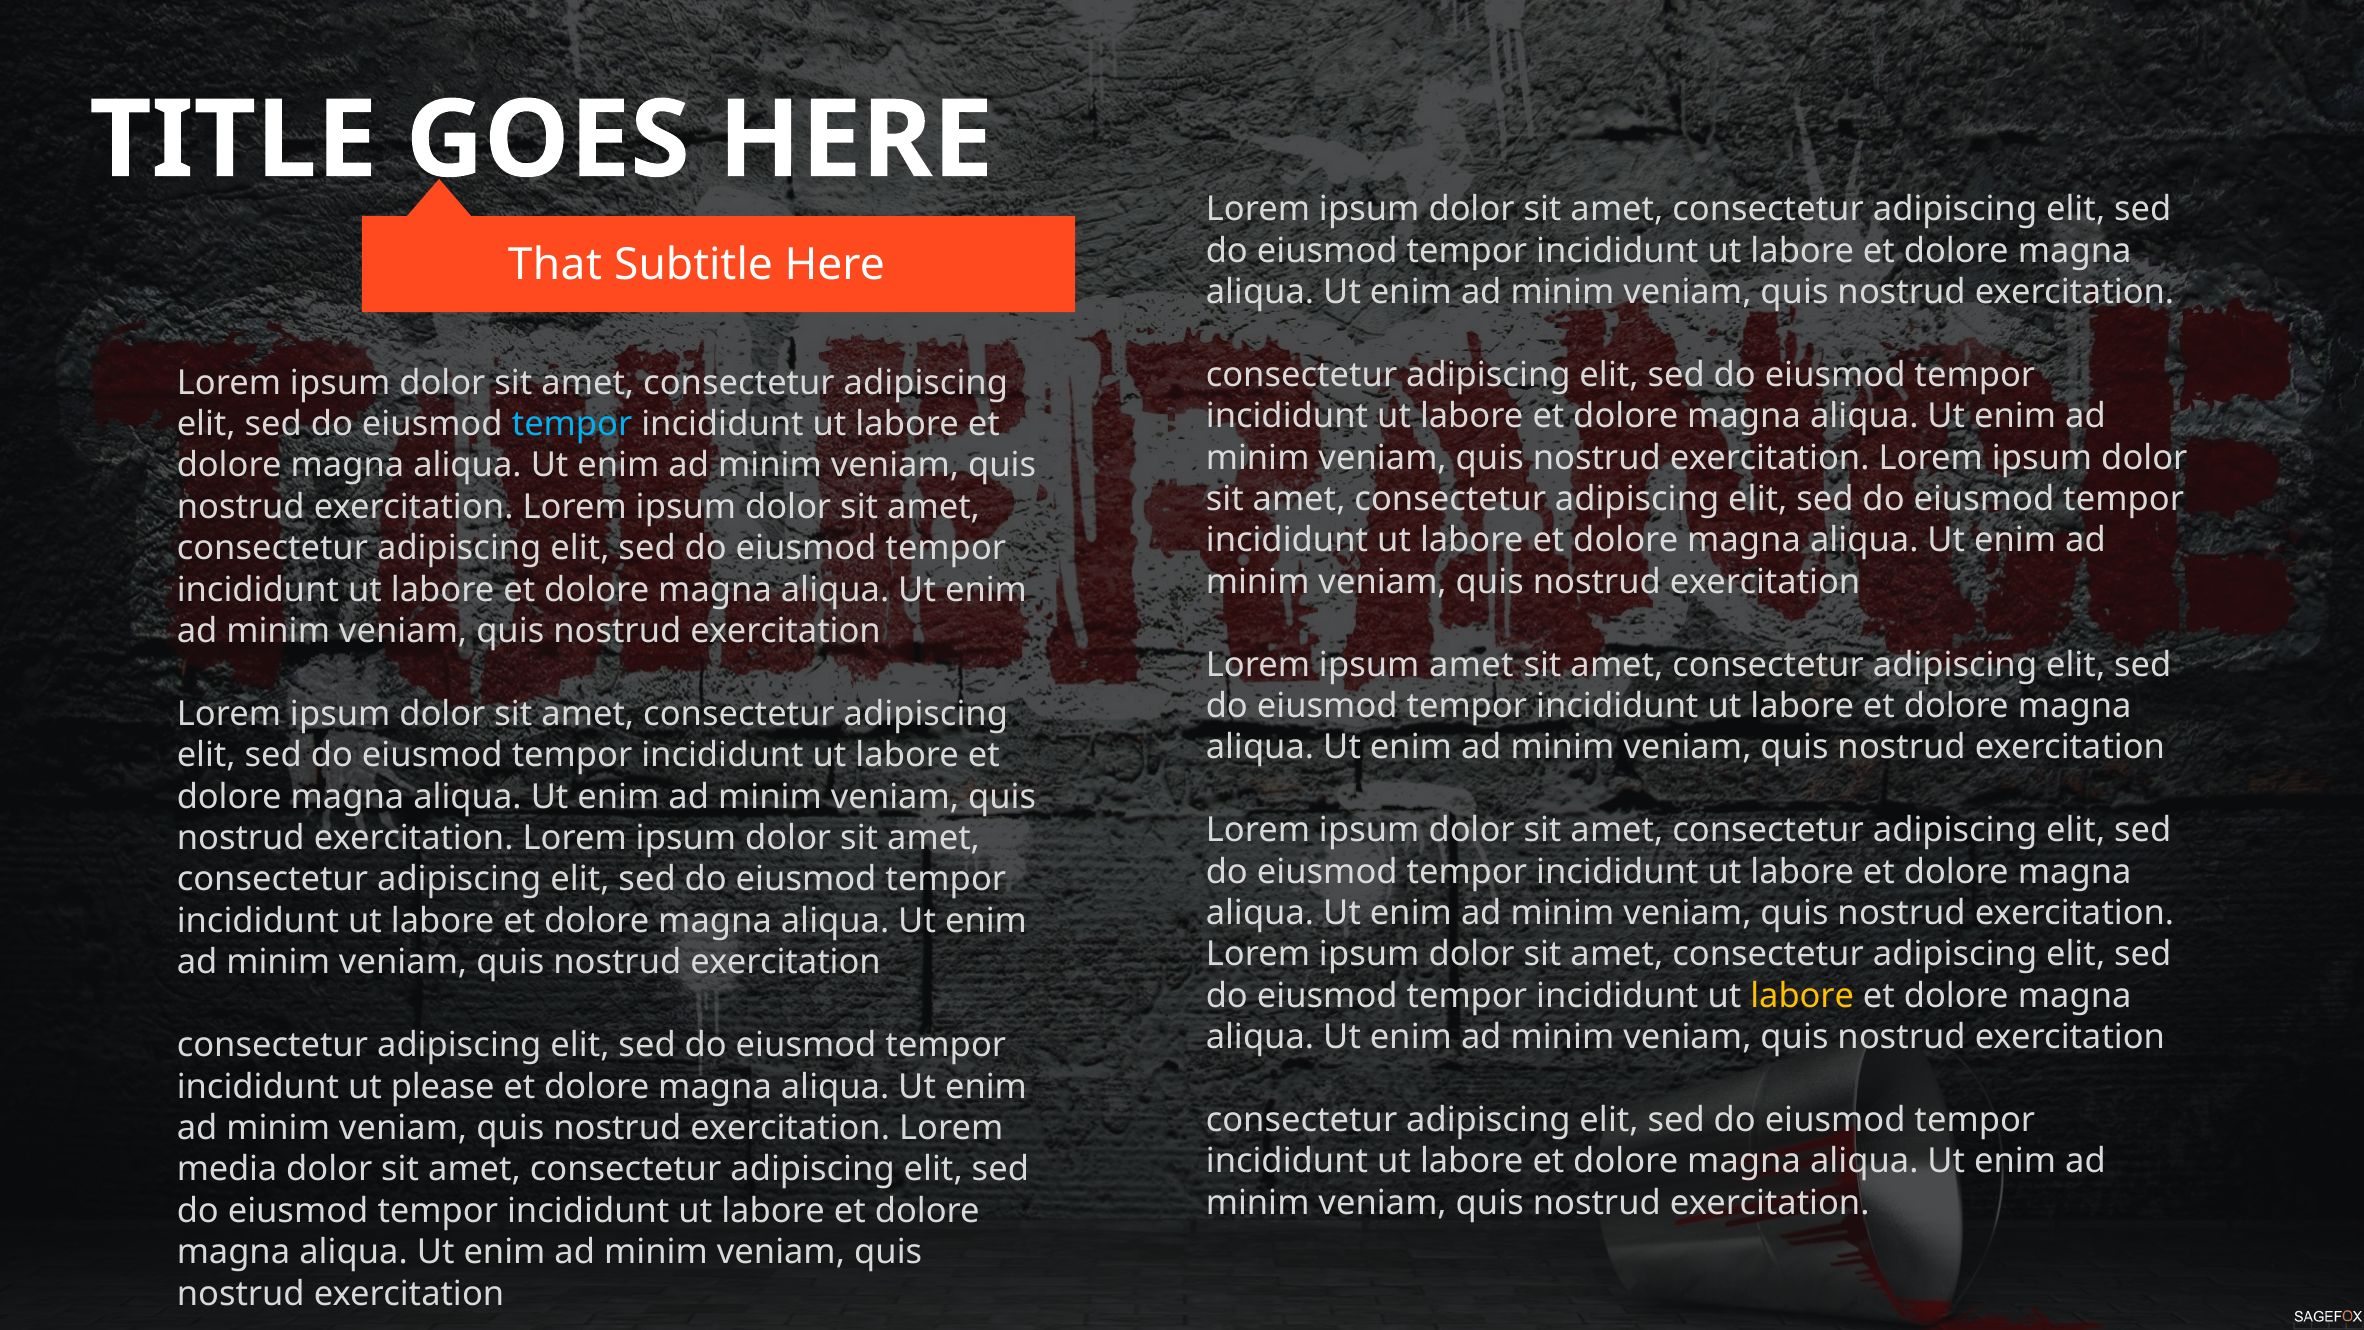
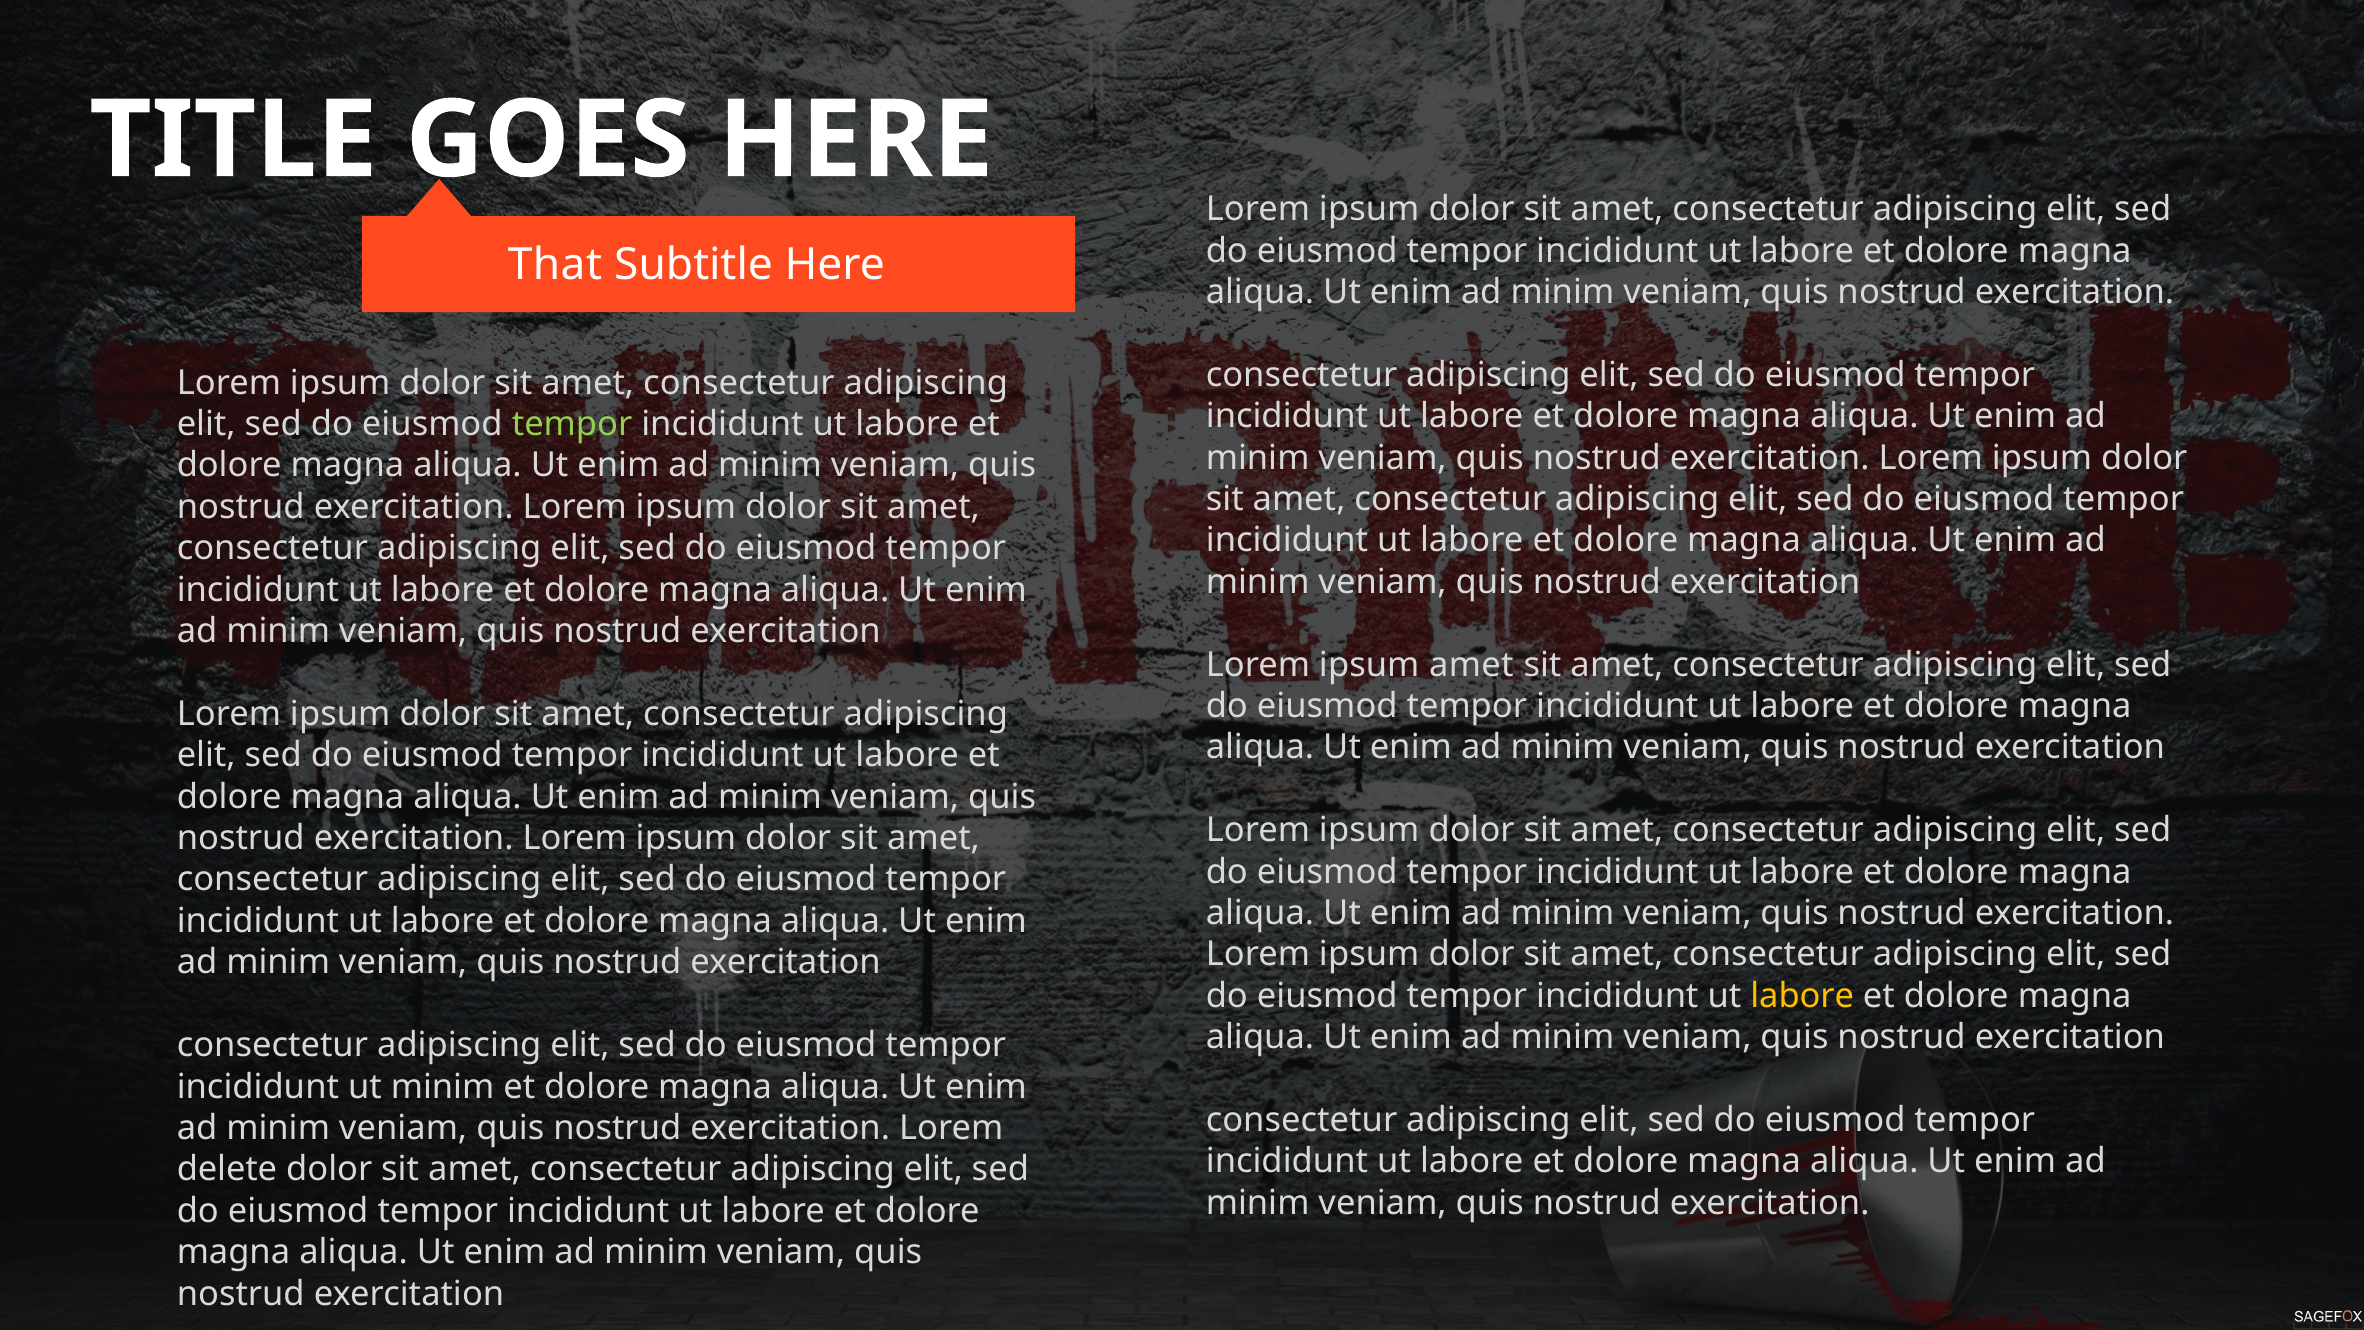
tempor colour: light blue -> light green (572, 424)
ut please: please -> minim (443, 1086)
media: media -> delete (227, 1169)
